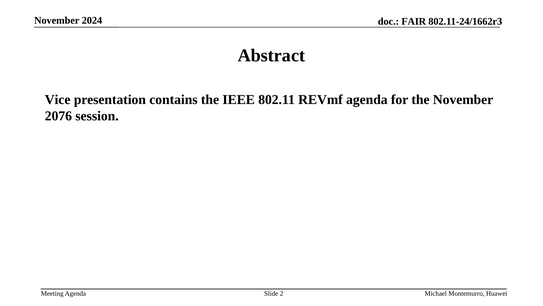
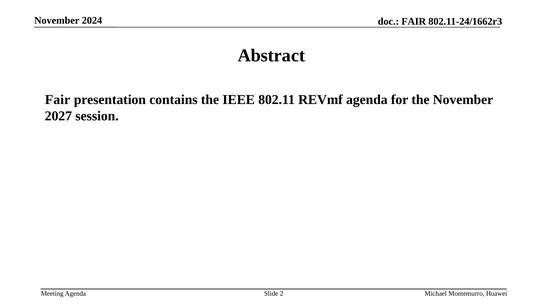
Vice: Vice -> Fair (58, 99)
2076: 2076 -> 2027 (58, 116)
